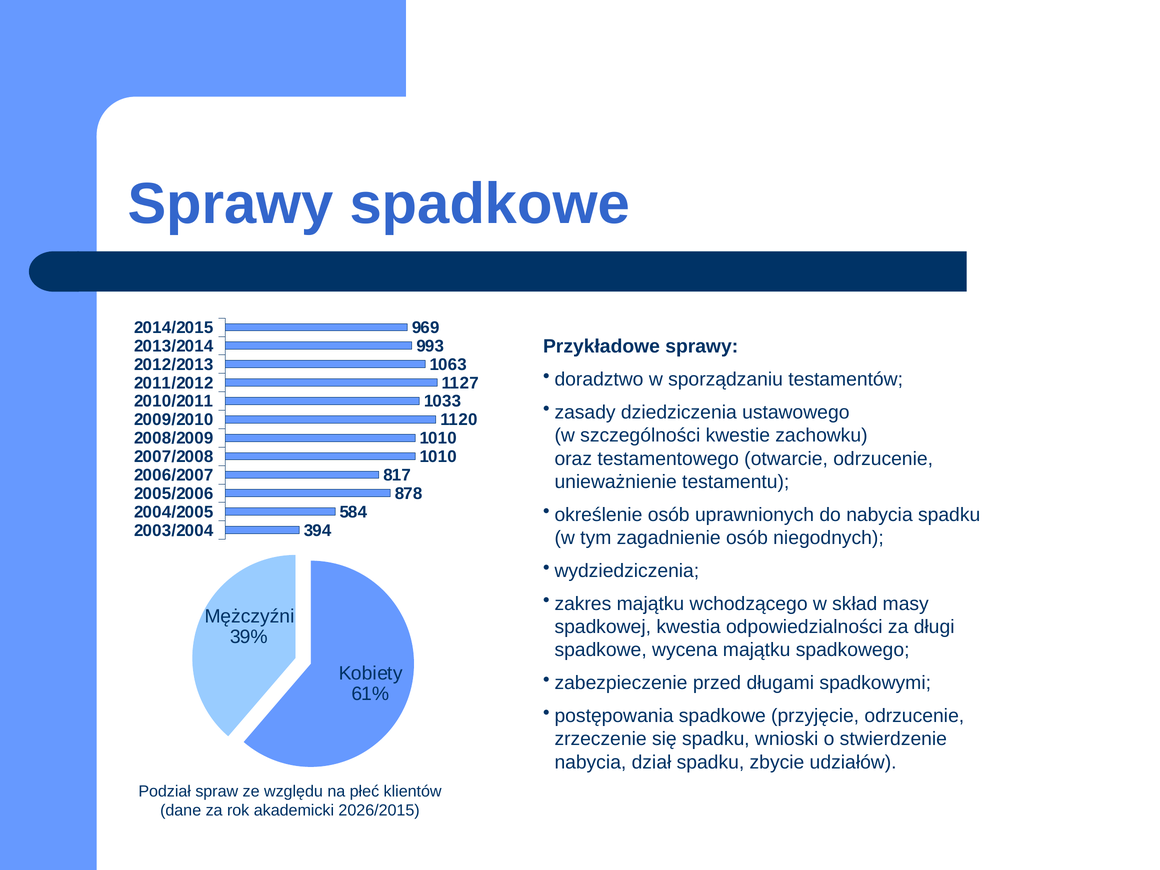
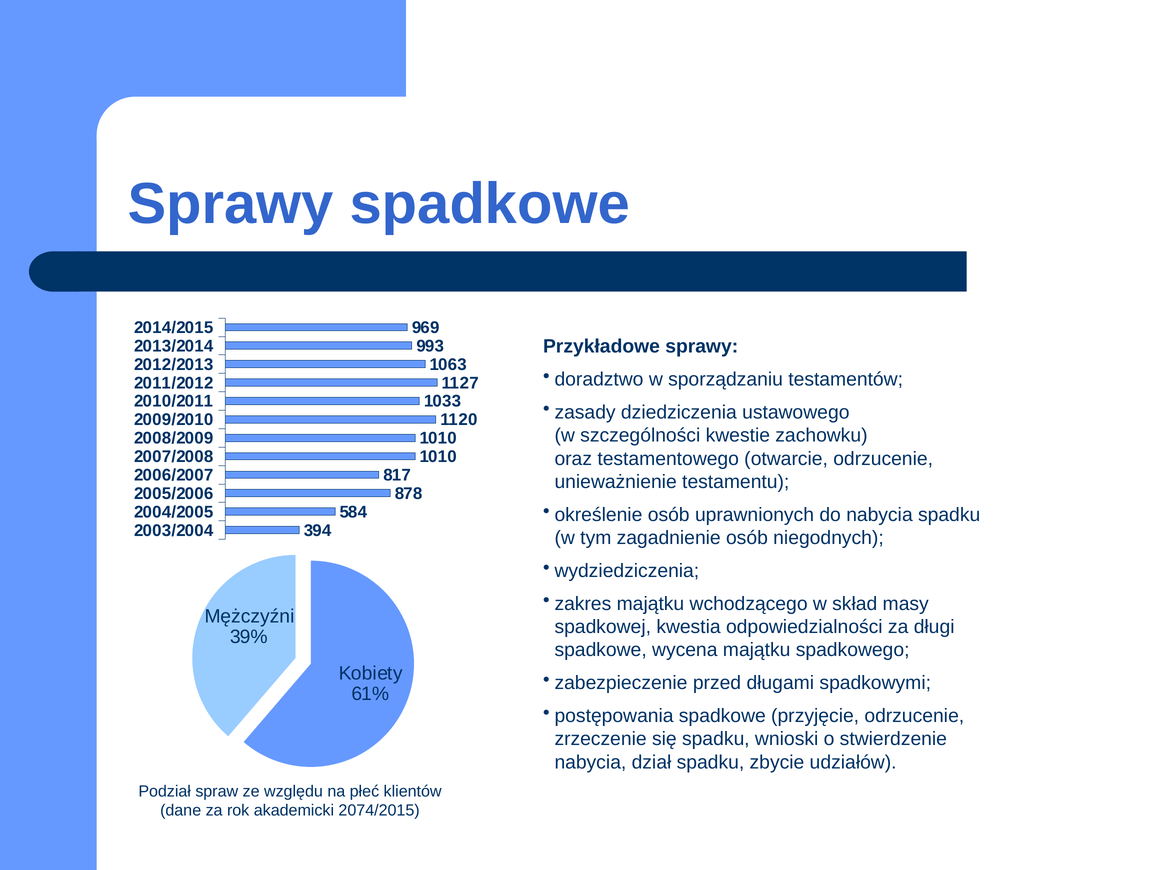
2026/2015: 2026/2015 -> 2074/2015 (379, 811)
